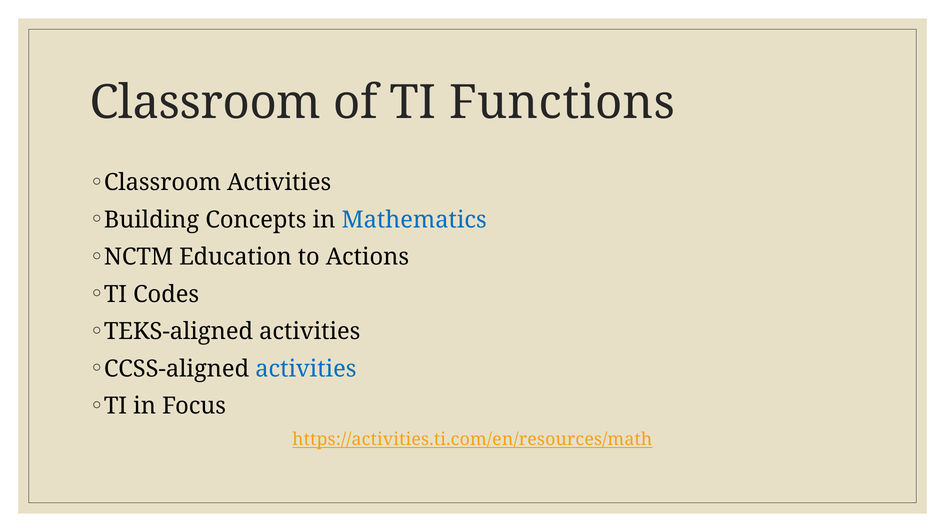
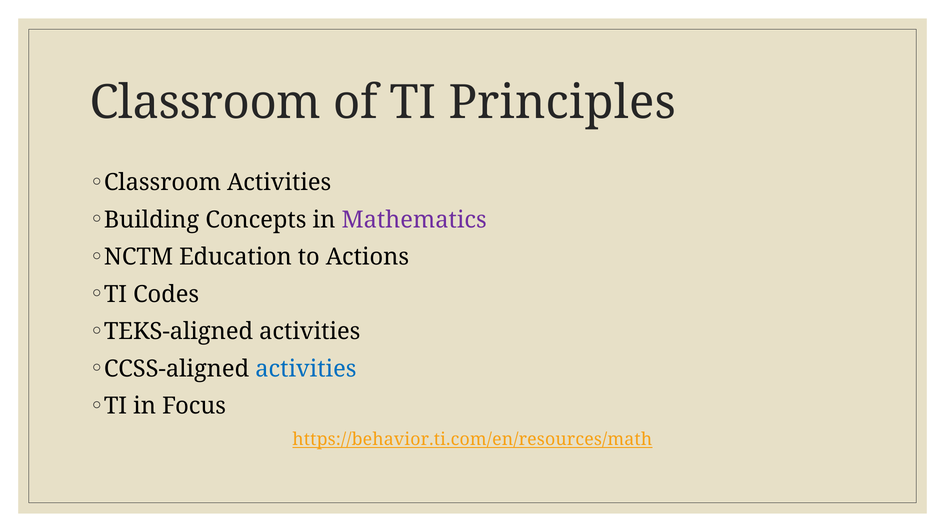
Functions: Functions -> Principles (562, 103)
Mathematics colour: blue -> purple (414, 220)
https://activities.ti.com/en/resources/math: https://activities.ti.com/en/resources/math -> https://behavior.ti.com/en/resources/math (472, 439)
